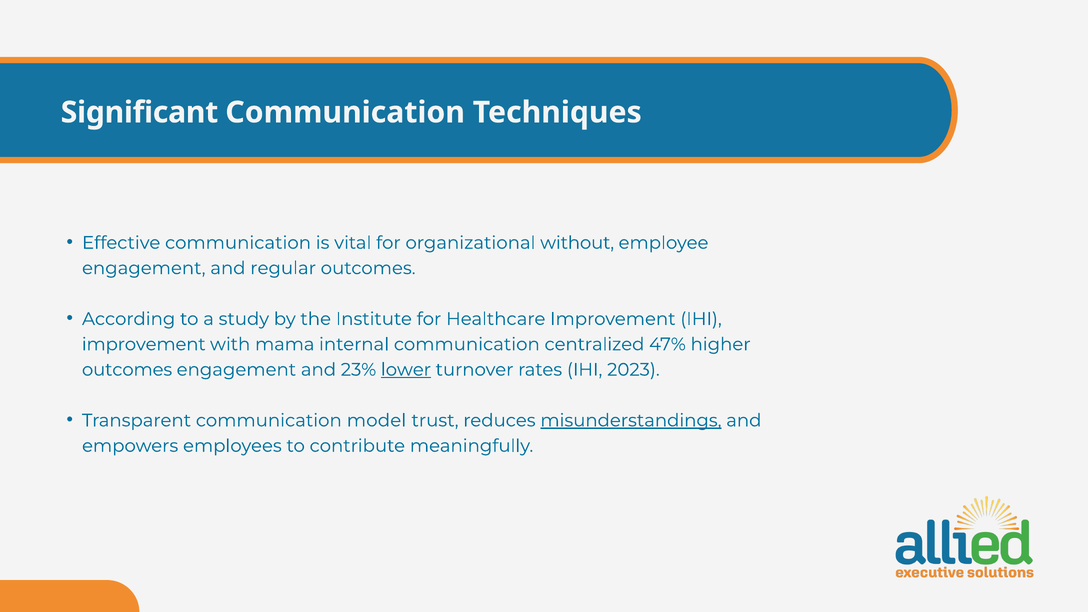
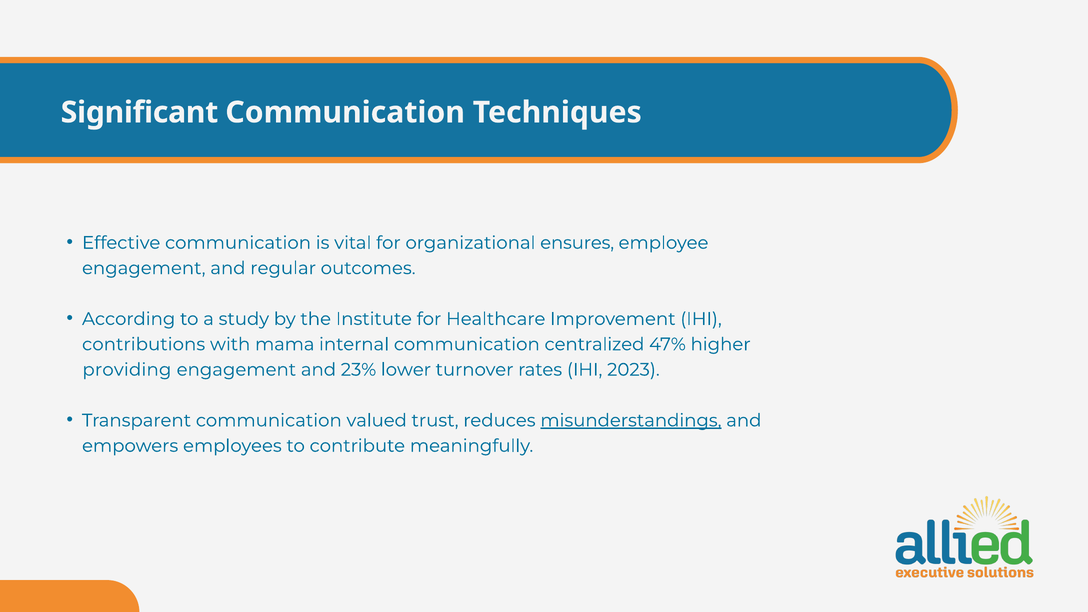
without: without -> ensures (577, 243)
improvement: improvement -> contributions (144, 344)
outcomes: outcomes -> providing (127, 370)
lower underline: present -> none (406, 370)
model: model -> valued (377, 420)
